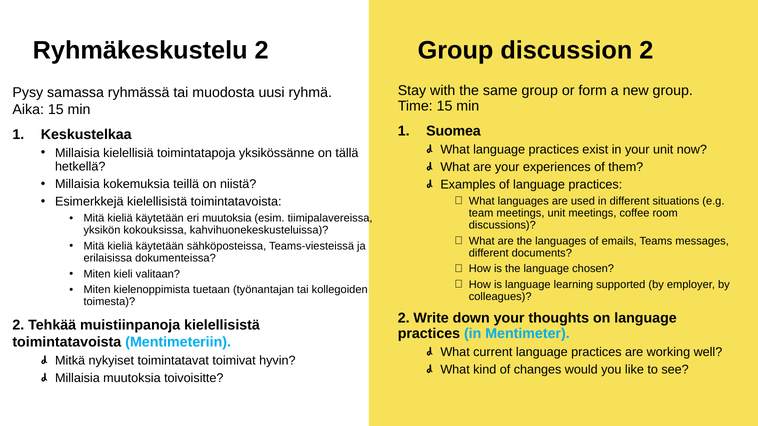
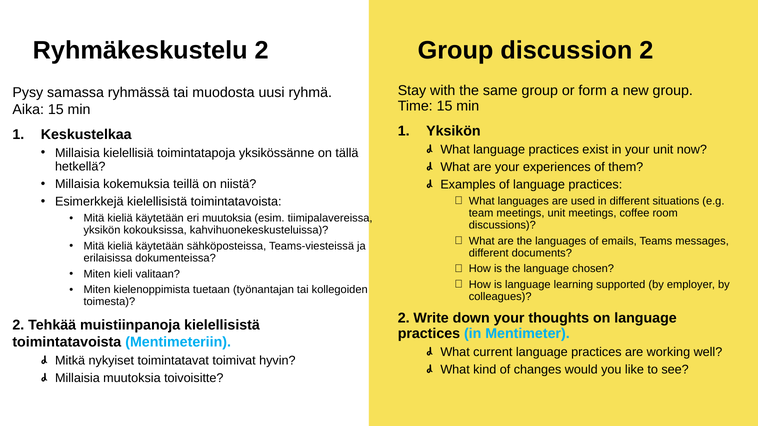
Suomea: Suomea -> Yksikön (453, 131)
